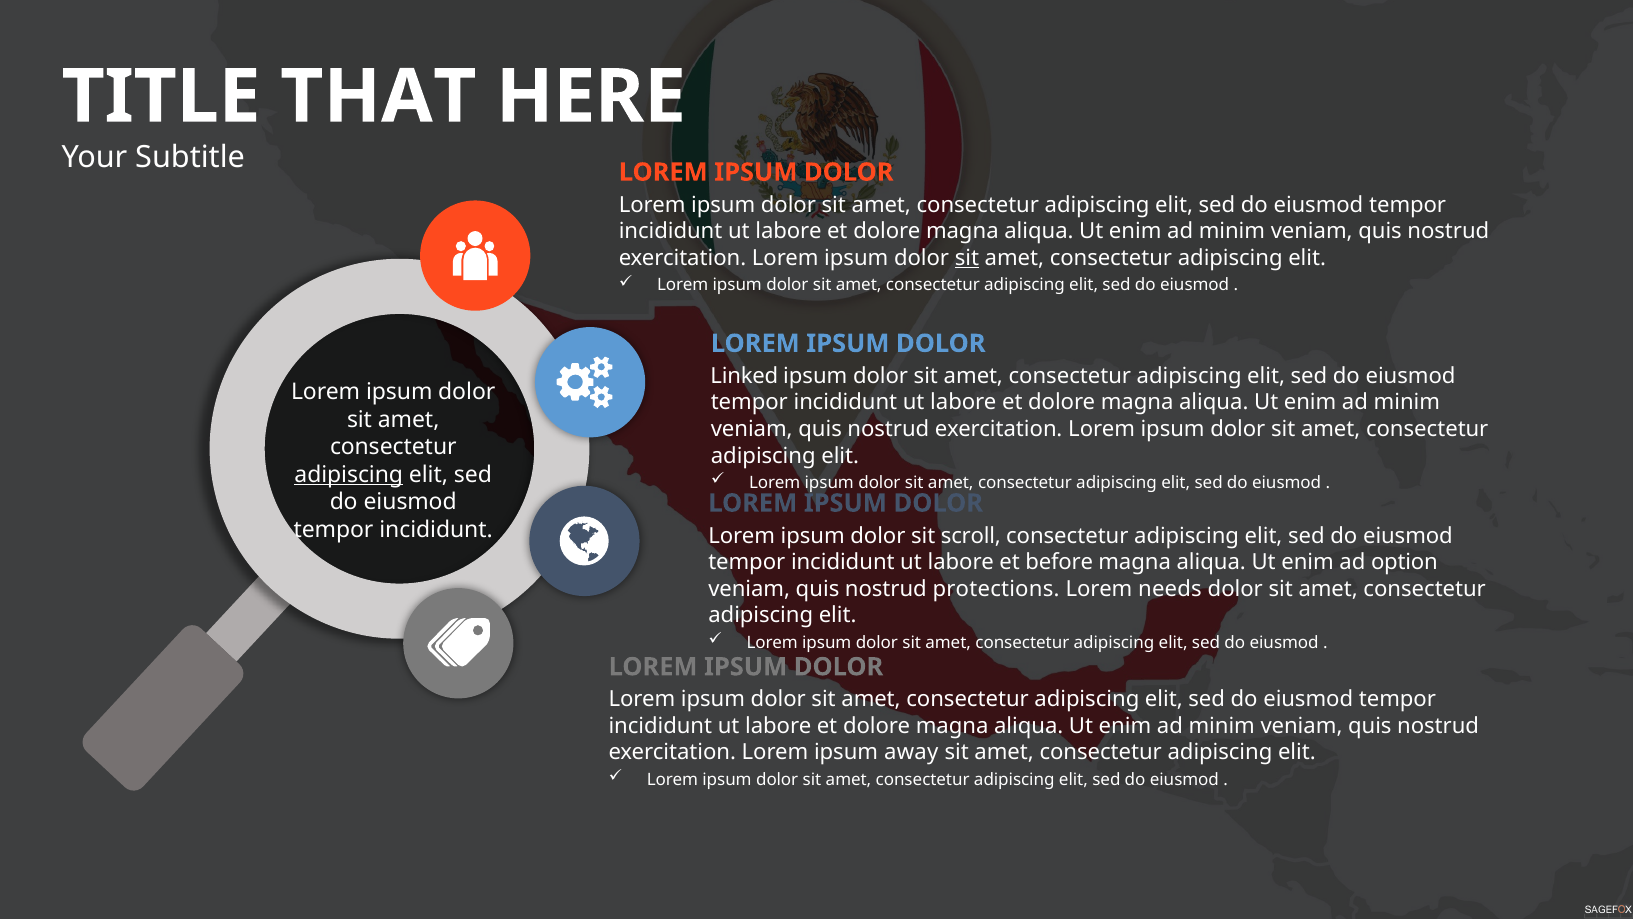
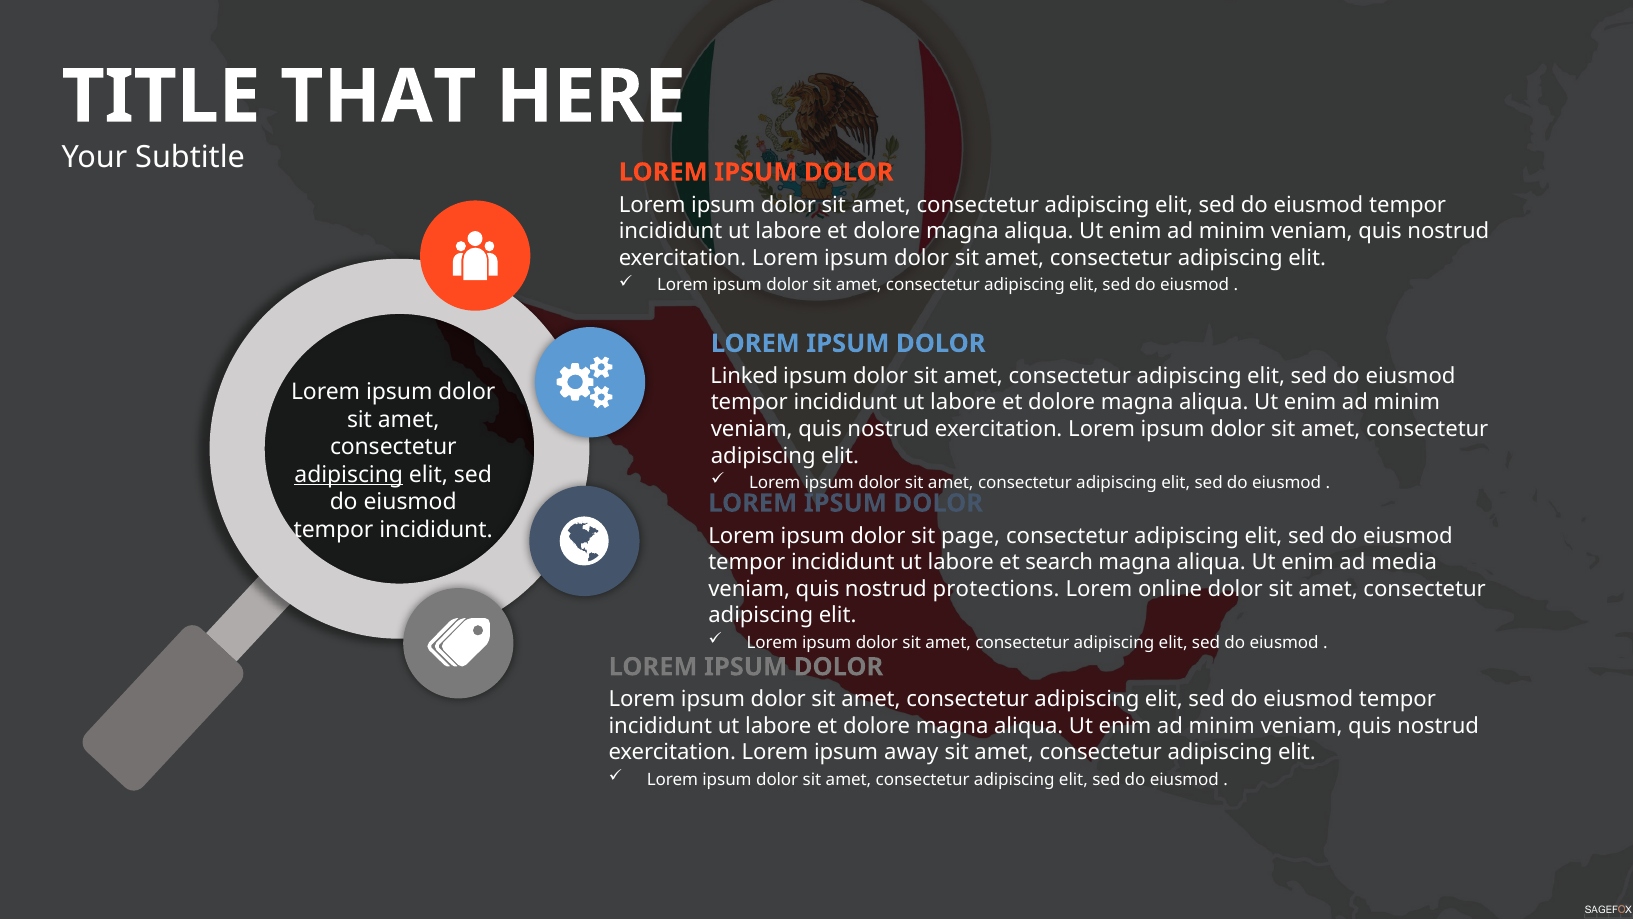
sit underline: present -> none (967, 258)
scroll: scroll -> page (971, 535)
before: before -> search (1059, 562)
option: option -> media (1404, 562)
needs: needs -> online (1170, 589)
